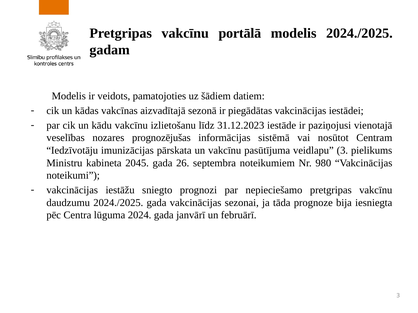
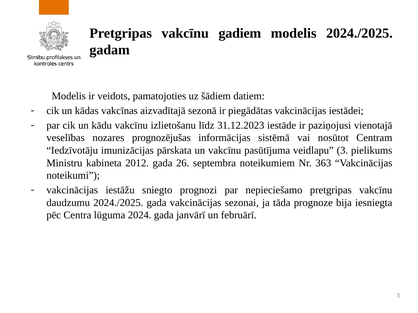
portālā: portālā -> gadiem (240, 33)
2045: 2045 -> 2012 (137, 163)
980: 980 -> 363 (323, 163)
